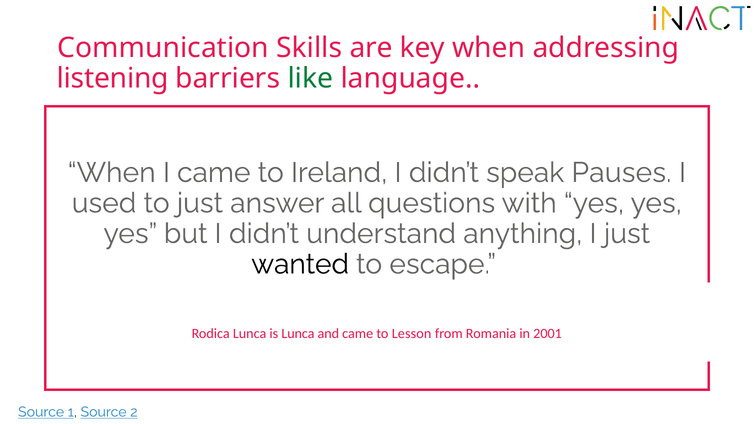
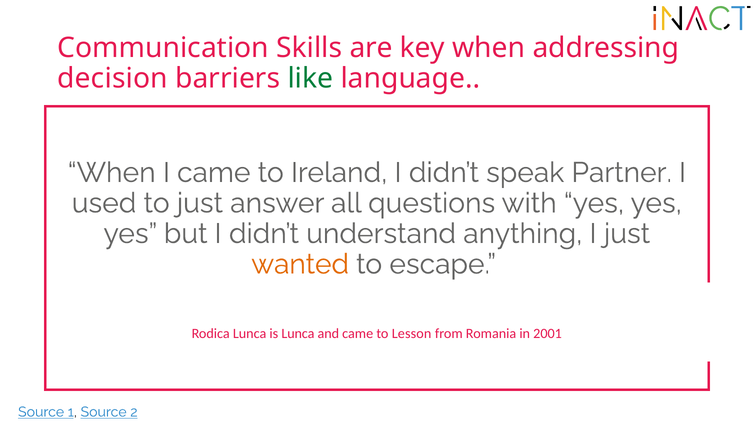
listening: listening -> decision (113, 79)
Pauses: Pauses -> Partner (622, 173)
wanted colour: black -> orange (300, 264)
